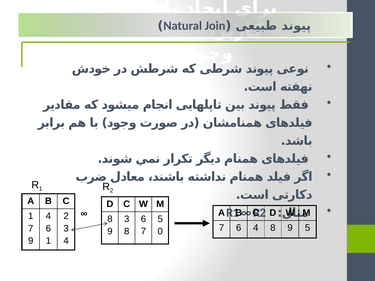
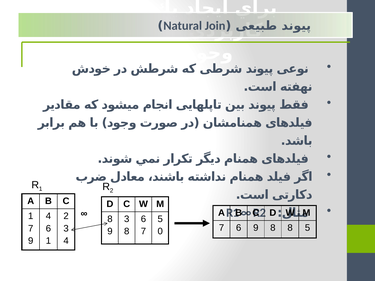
6 4: 4 -> 9 (256, 228)
9: 9 -> 8 (290, 228)
